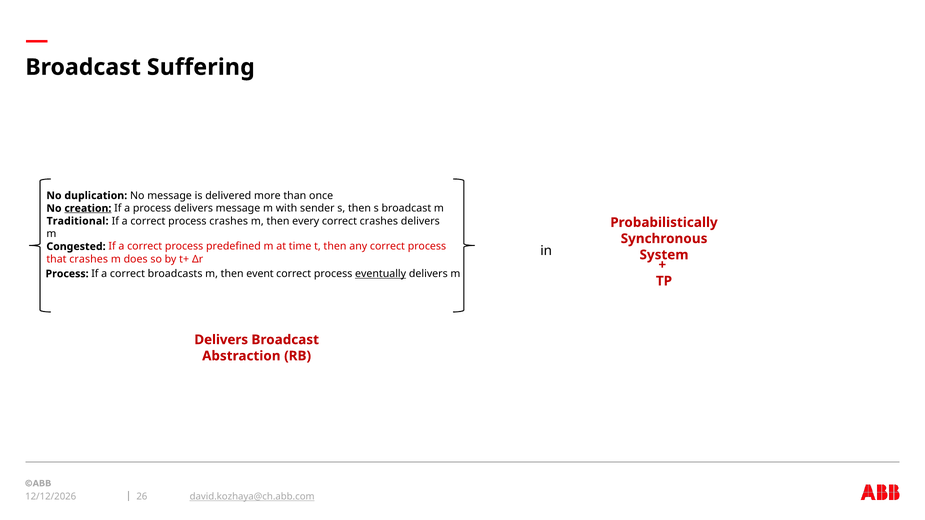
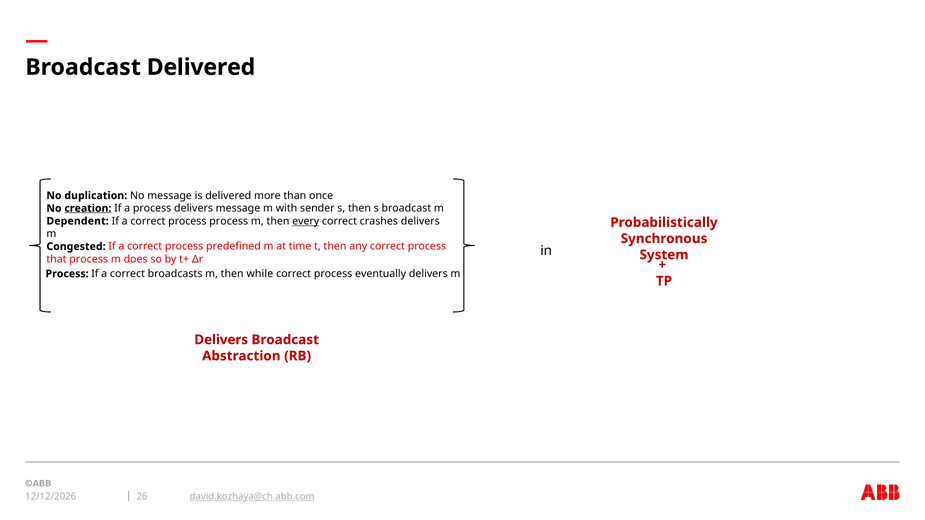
Broadcast Suffering: Suffering -> Delivered (201, 67)
Traditional: Traditional -> Dependent (78, 221)
process crashes: crashes -> process (229, 221)
every underline: none -> present (306, 221)
that crashes: crashes -> process (89, 259)
event: event -> while (260, 274)
eventually underline: present -> none (381, 274)
